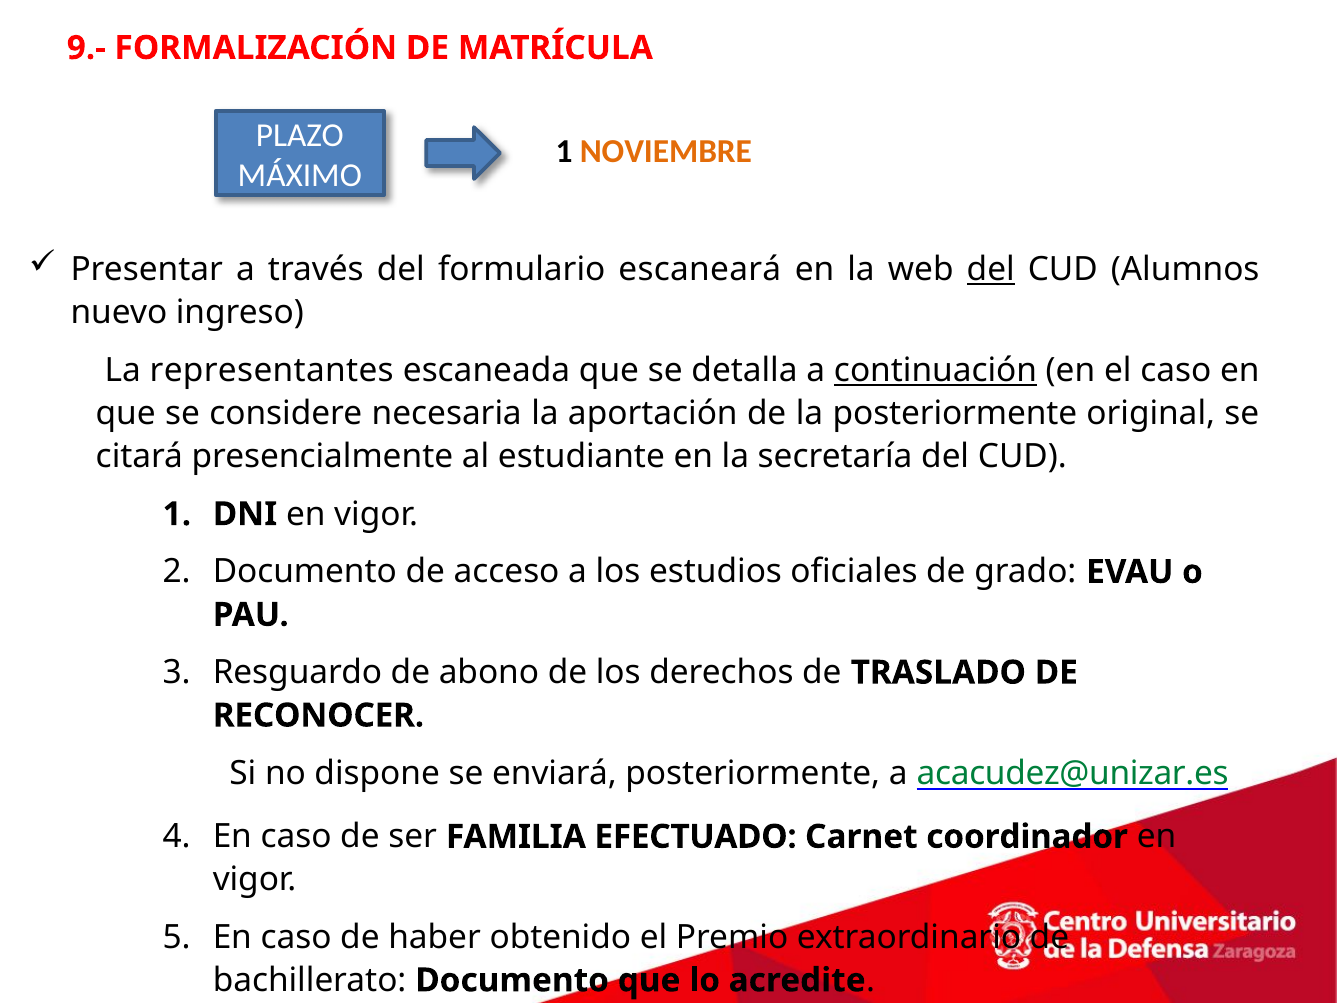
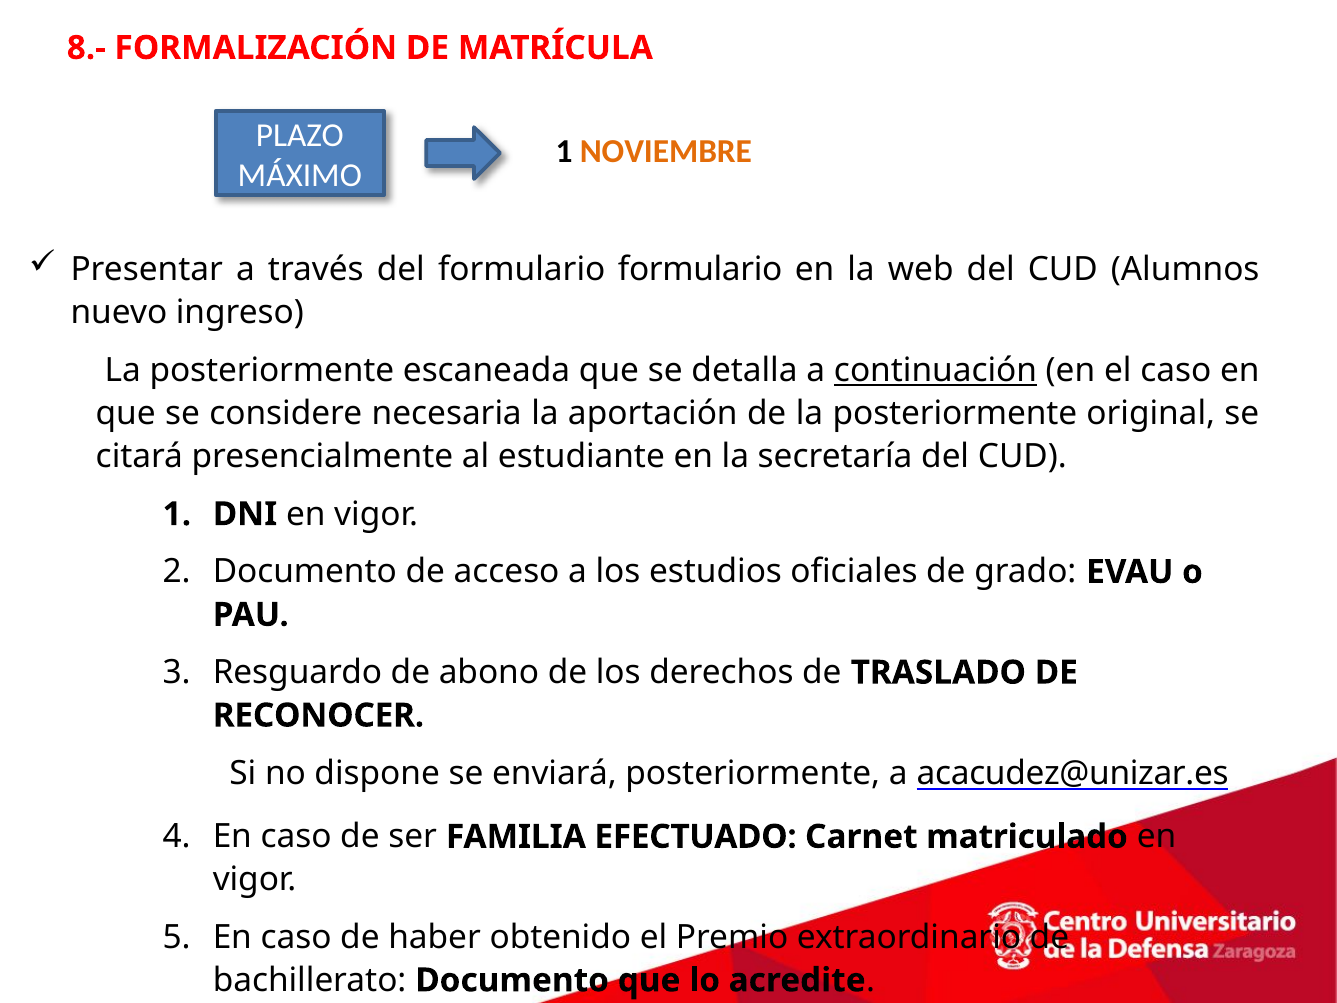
9.-: 9.- -> 8.- (86, 48)
formulario escaneará: escaneará -> formulario (700, 270)
del underline: present -> none (991, 270)
representantes: representantes -> posteriormente (272, 370)
acacudez@unizar.es colour: green -> black (1073, 773)
coordinador: coordinador -> matriculado (1027, 837)
